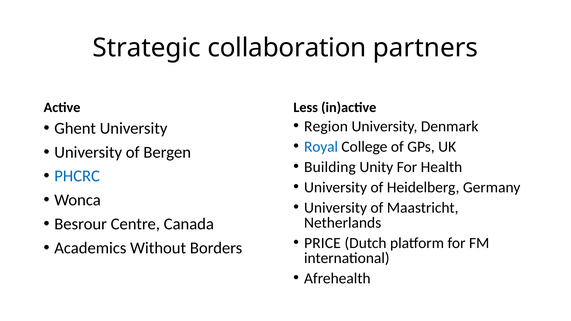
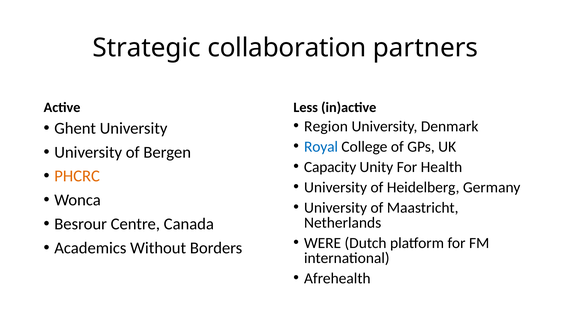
Building: Building -> Capacity (330, 167)
PHCRC colour: blue -> orange (77, 176)
PRICE: PRICE -> WERE (323, 243)
